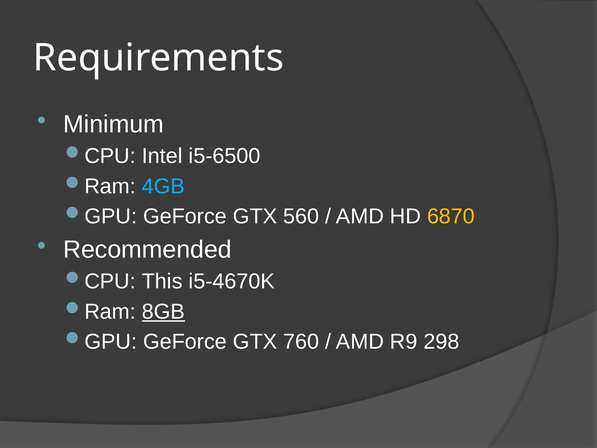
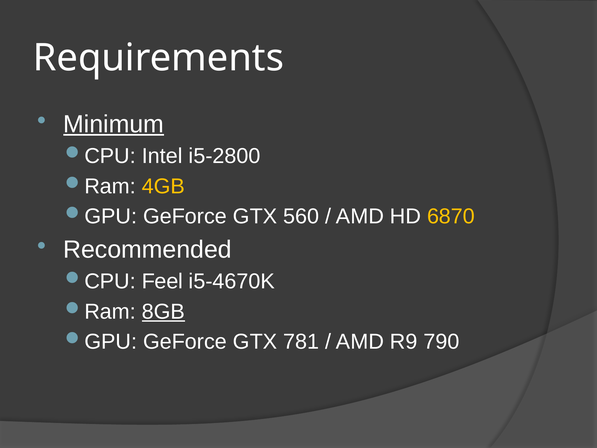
Minimum underline: none -> present (114, 124)
i5-6500: i5-6500 -> i5-2800 (225, 156)
4GB colour: light blue -> yellow (163, 186)
This: This -> Feel (162, 281)
760: 760 -> 781 (301, 342)
298: 298 -> 790 (441, 342)
